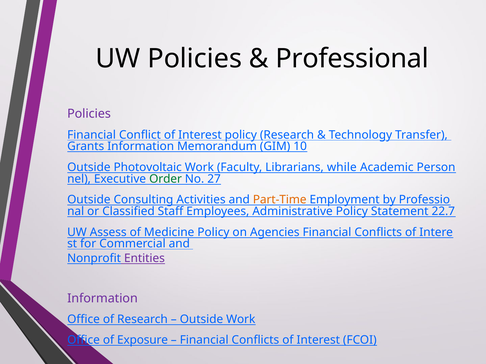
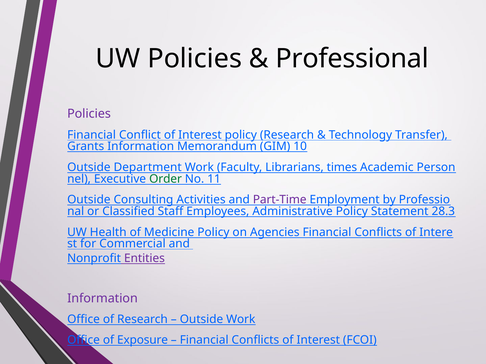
Photovoltaic: Photovoltaic -> Department (148, 167)
while: while -> times (342, 167)
27: 27 -> 11 (214, 179)
Part-Time colour: orange -> purple (280, 200)
22.7: 22.7 -> 28.3 (443, 212)
Assess: Assess -> Health (108, 233)
